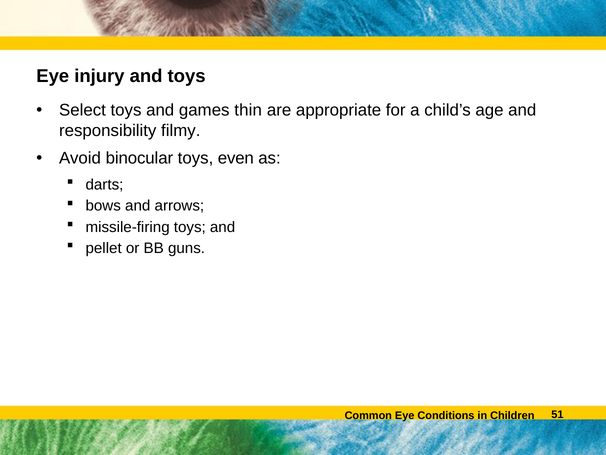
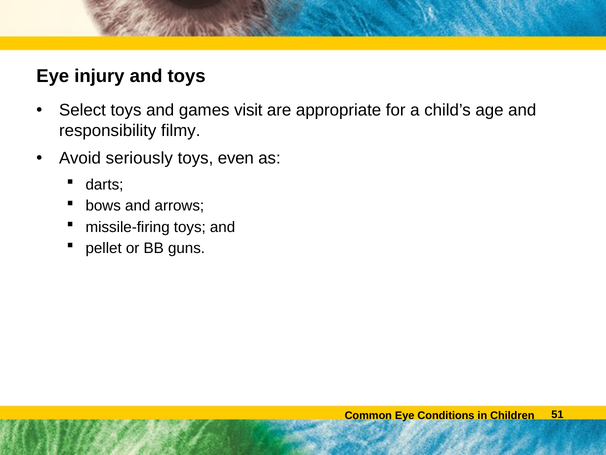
thin: thin -> visit (248, 110)
binocular: binocular -> seriously (139, 158)
